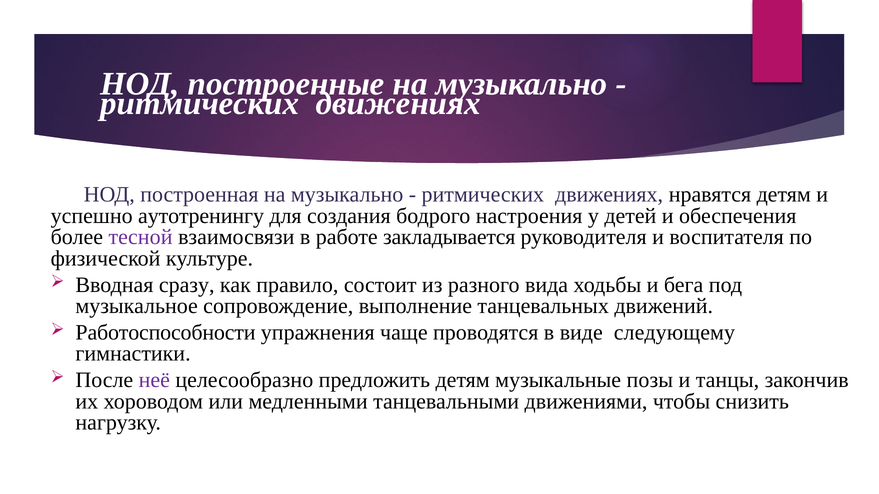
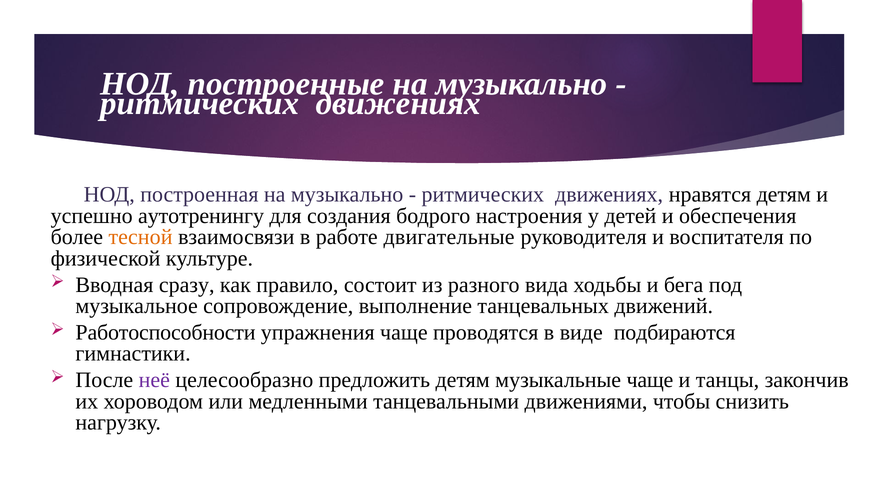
тесной colour: purple -> orange (141, 237)
закладывается: закладывается -> двигательные (449, 237)
следующему: следующему -> подбираются (675, 333)
музыкальные позы: позы -> чаще (650, 381)
